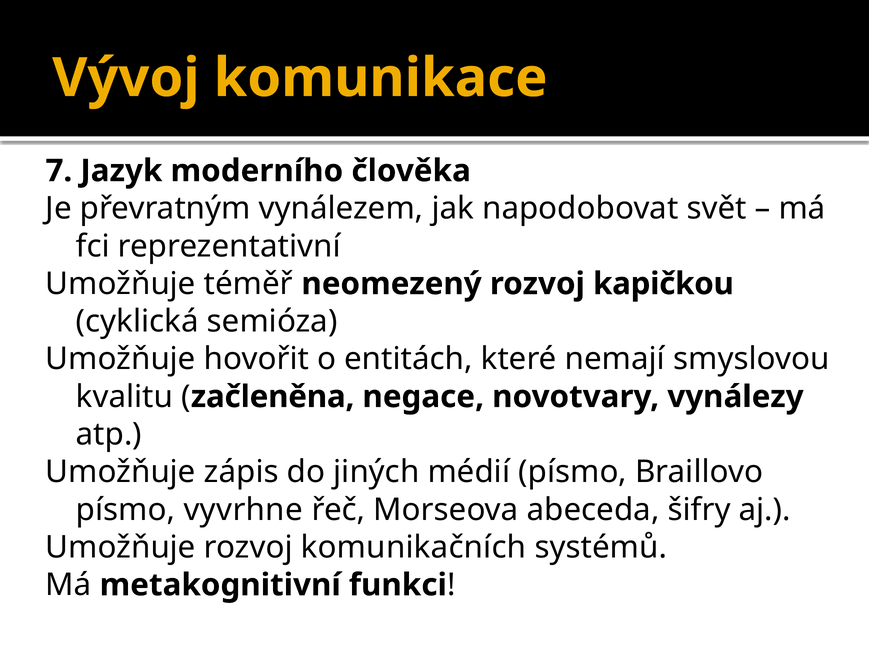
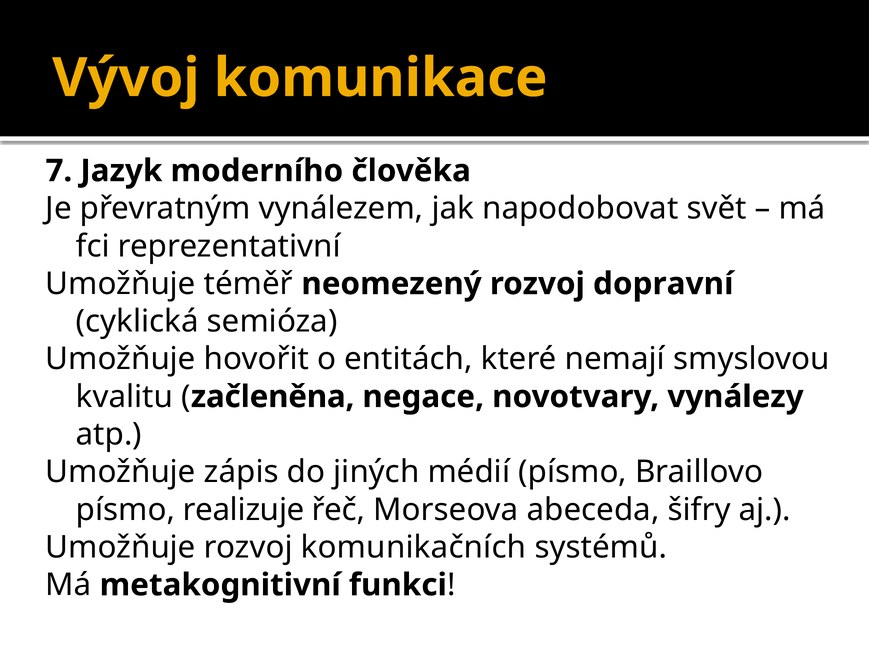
kapičkou: kapičkou -> dopravní (663, 284)
vyvrhne: vyvrhne -> realizuje (244, 510)
